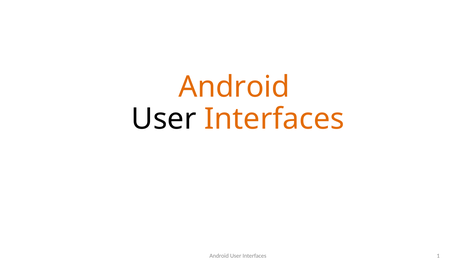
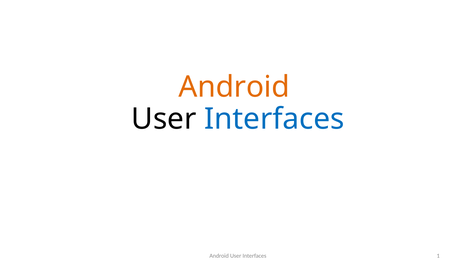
Interfaces colour: orange -> blue (274, 119)
